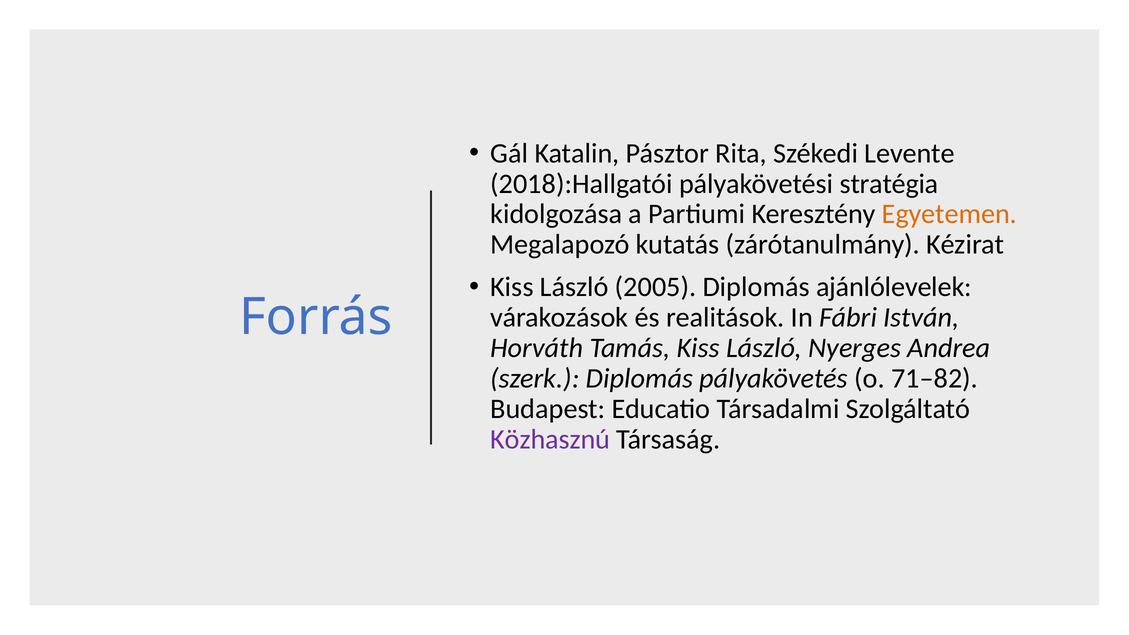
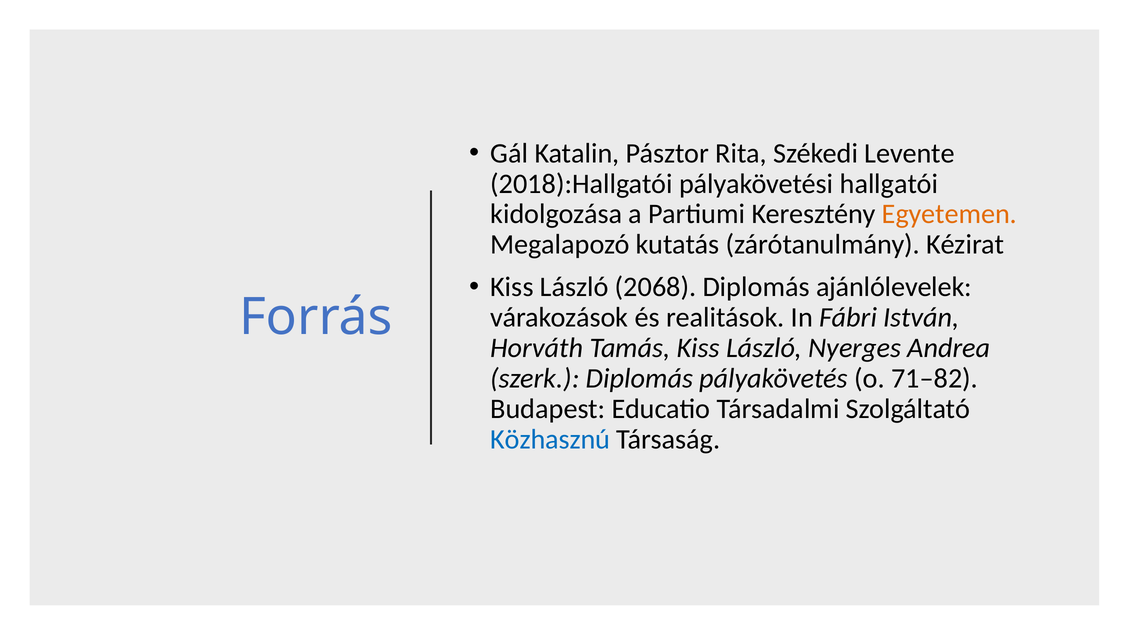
stratégia: stratégia -> hallgatói (889, 184)
2005: 2005 -> 2068 (656, 287)
Közhasznú colour: purple -> blue (550, 439)
